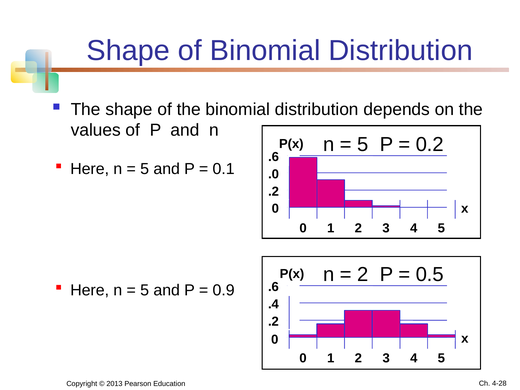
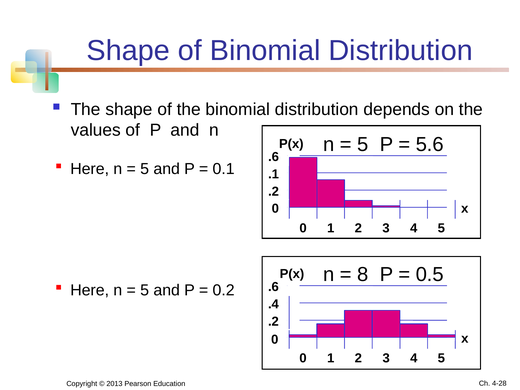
0.2: 0.2 -> 5.6 (430, 145)
.0: .0 -> .1 (274, 174)
2: 2 -> 8 (363, 275)
0.9: 0.9 -> 0.2 (224, 290)
